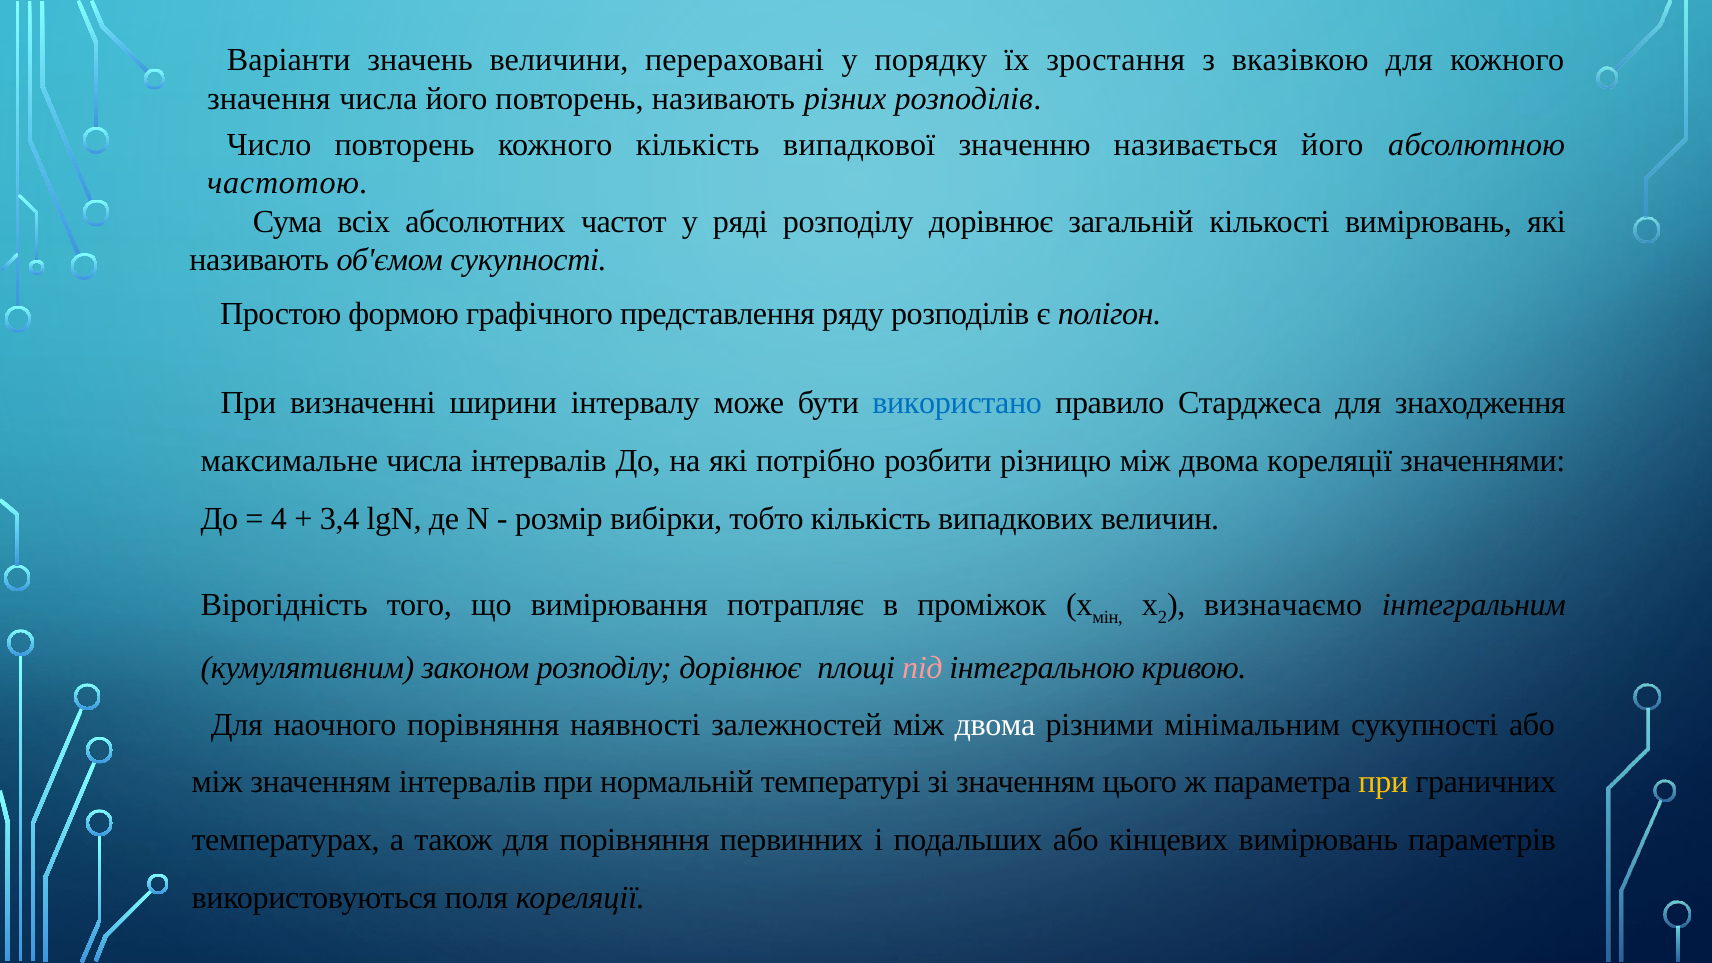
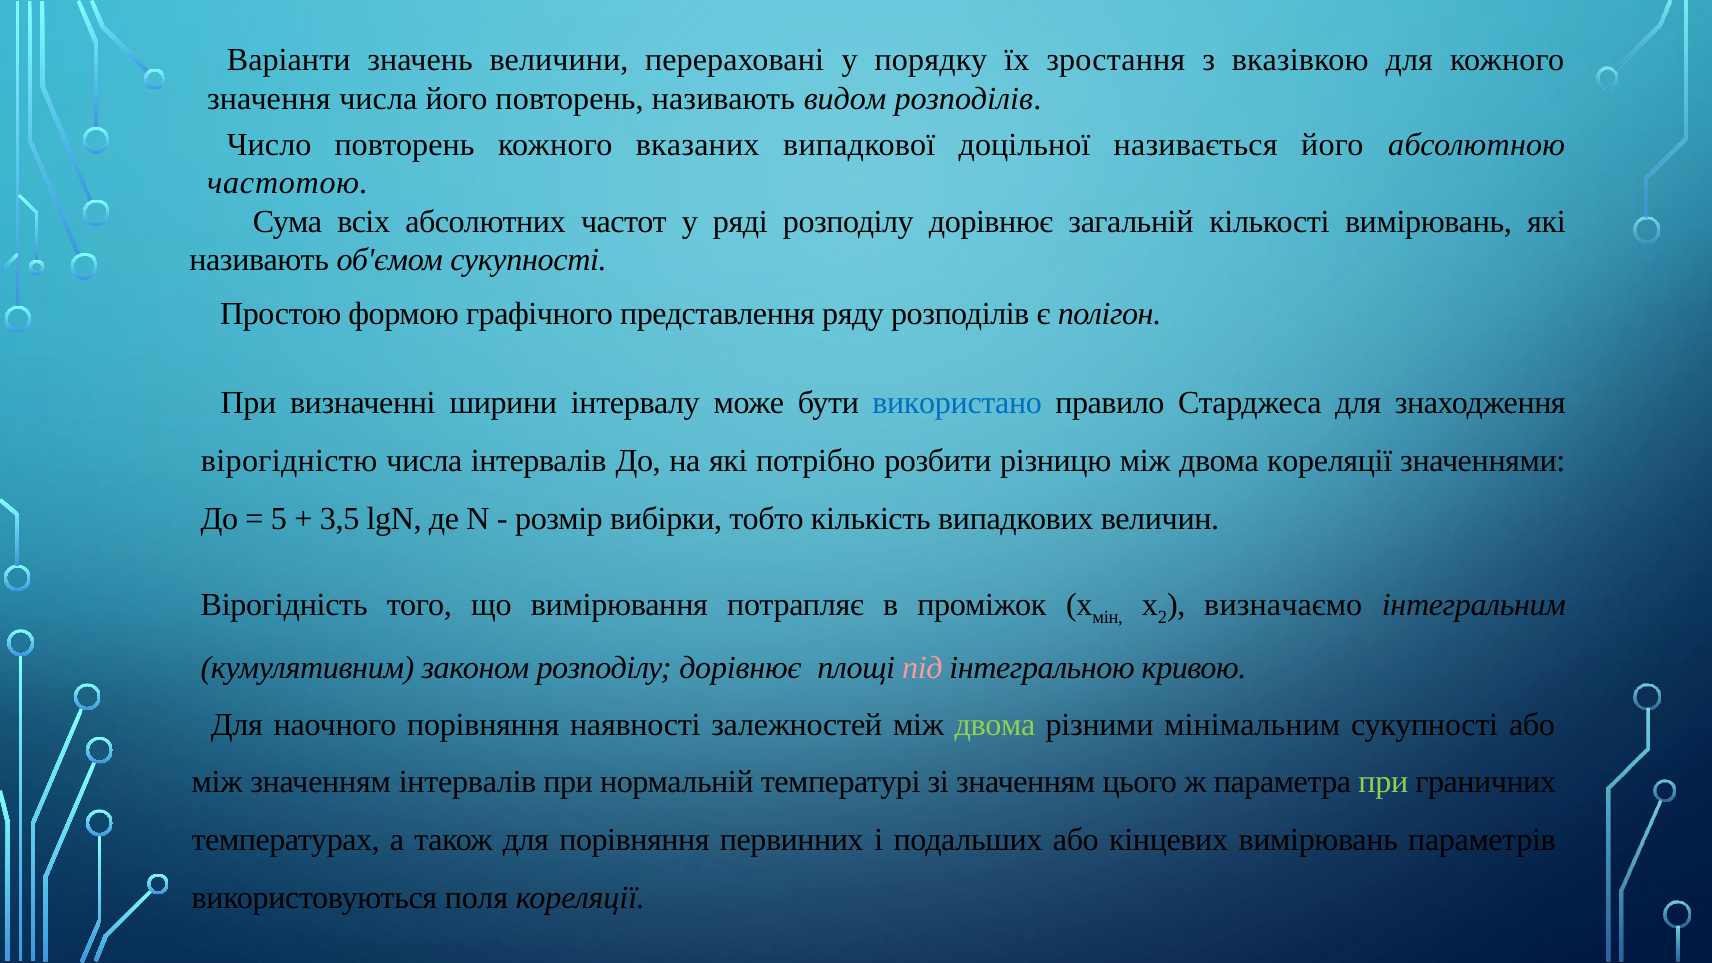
різних: різних -> видом (845, 99)
кожного кількість: кількість -> вказаних (698, 145)
значенню: значенню -> доцільної (1025, 145)
максимальне: максимальне -> вірогідністю (289, 461)
4: 4 -> 5 (279, 518)
3,4: 3,4 -> 3,5 (340, 518)
двома colour: white -> light green (995, 725)
при colour: yellow -> light green (1383, 782)
